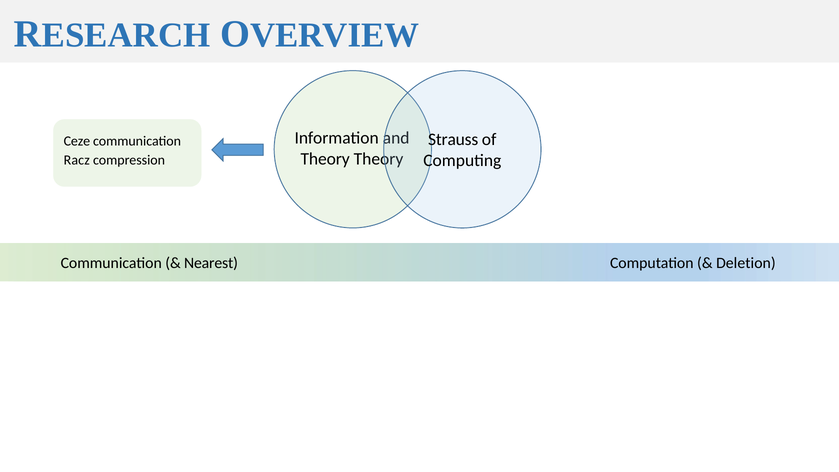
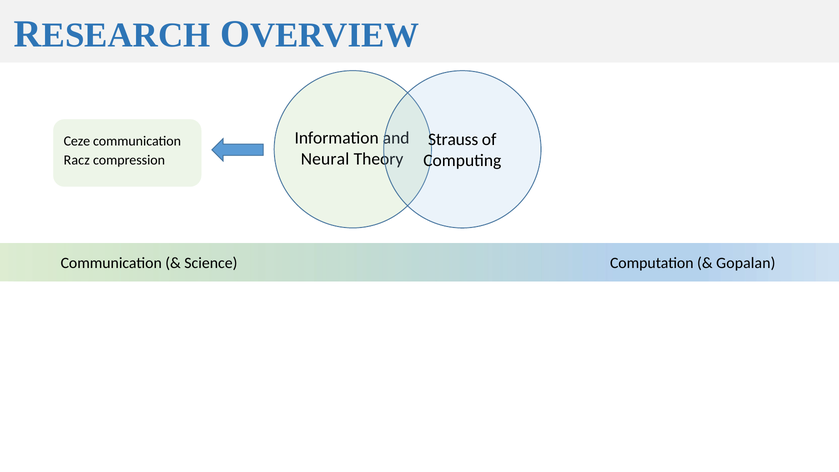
Theory: Theory -> Neural (325, 159)
Nearest: Nearest -> Science (211, 263)
Deletion: Deletion -> Gopalan (746, 263)
